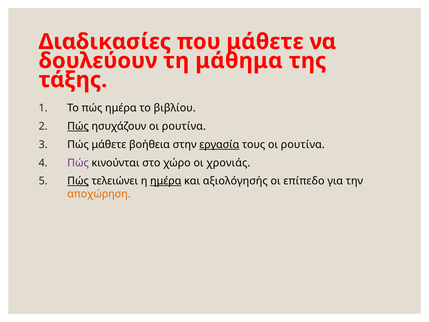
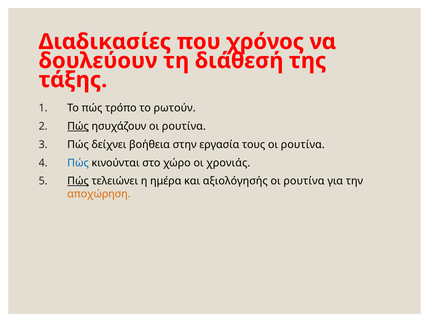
που μάθετε: μάθετε -> χρόνος (265, 42)
μάθημα: μάθημα -> διάθεσή (239, 61)
πώς ημέρα: ημέρα -> τρόπο (121, 108)
βιβλίου: βιβλίου -> ρωτούν (175, 108)
Πώς μάθετε: μάθετε -> δείχνει (109, 144)
εργασία underline: present -> none (219, 144)
Πώς colour: purple -> blue (78, 163)
ημέρα underline: present -> none (166, 181)
επίπεδο: επίπεδο -> ρουτίνα (304, 181)
